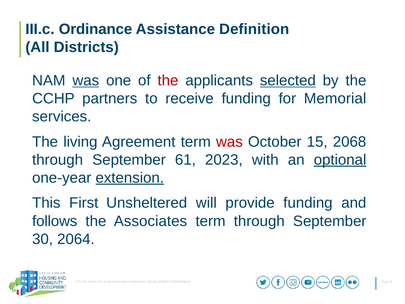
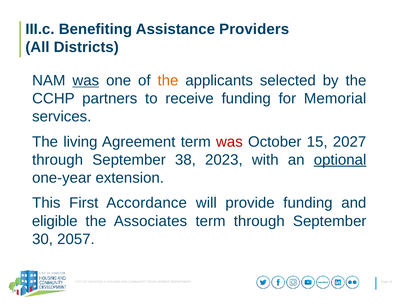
Ordinance: Ordinance -> Benefiting (95, 29)
Definition: Definition -> Providers (254, 29)
the colour: red -> orange (168, 80)
selected underline: present -> none (288, 80)
2068: 2068 -> 2027 (350, 142)
61: 61 -> 38 (185, 160)
extension underline: present -> none (130, 178)
Unsheltered: Unsheltered -> Accordance (147, 203)
follows: follows -> eligible (55, 221)
2064: 2064 -> 2057 (76, 239)
